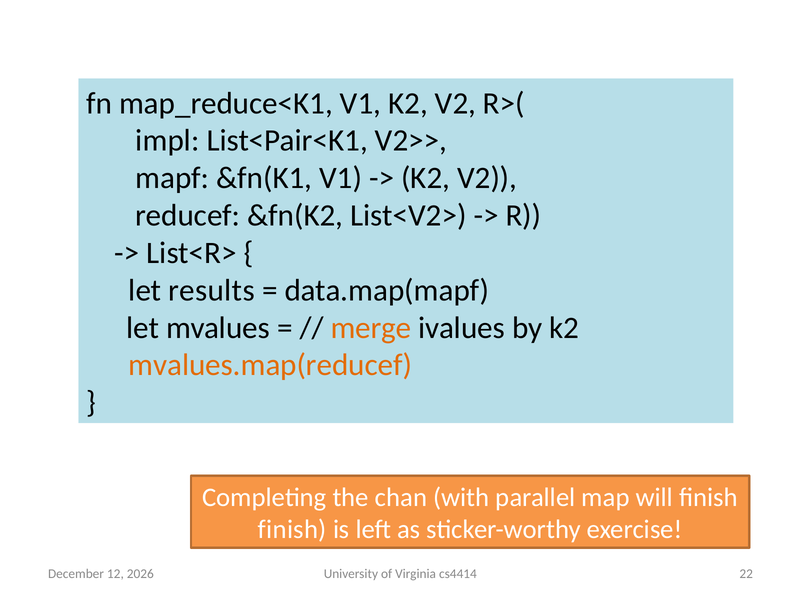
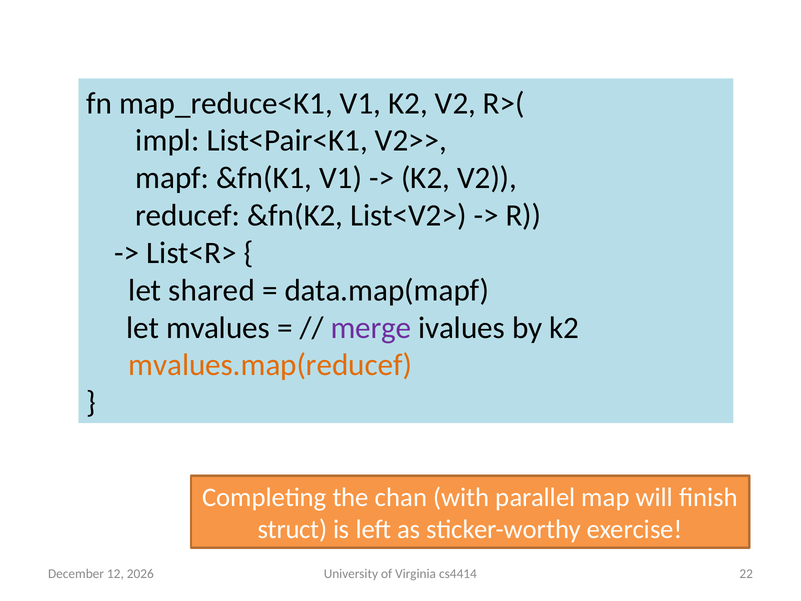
results: results -> shared (212, 290)
merge colour: orange -> purple (371, 328)
finish: finish -> struct (292, 529)
